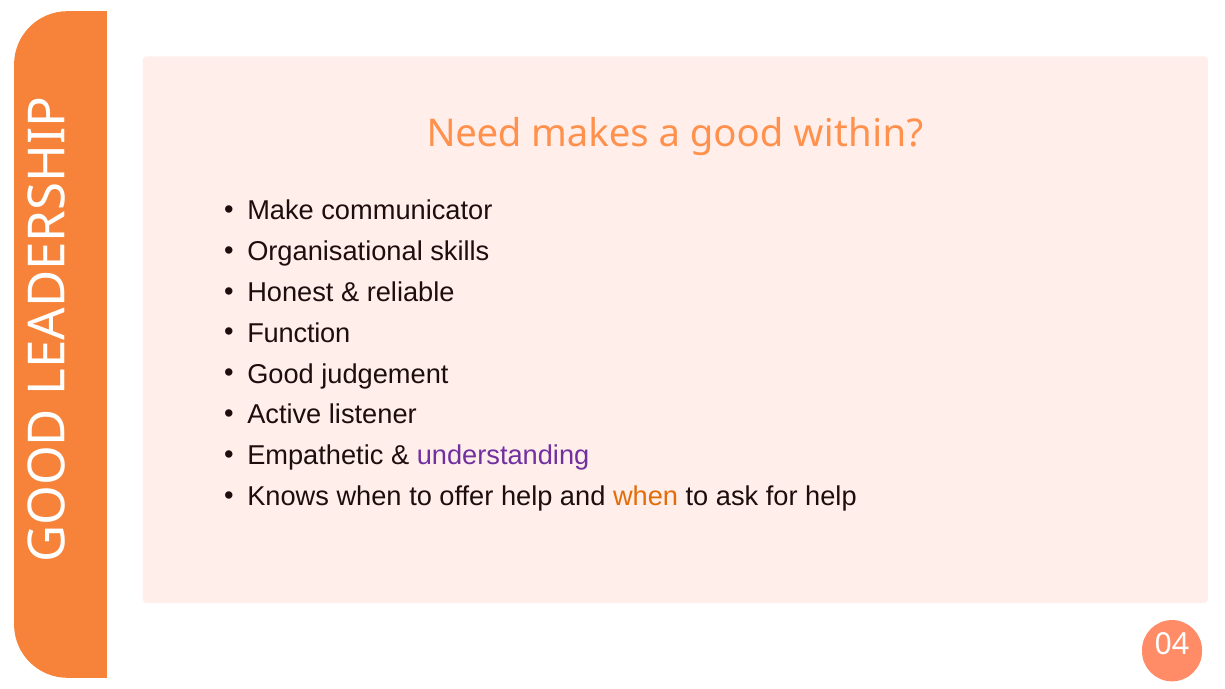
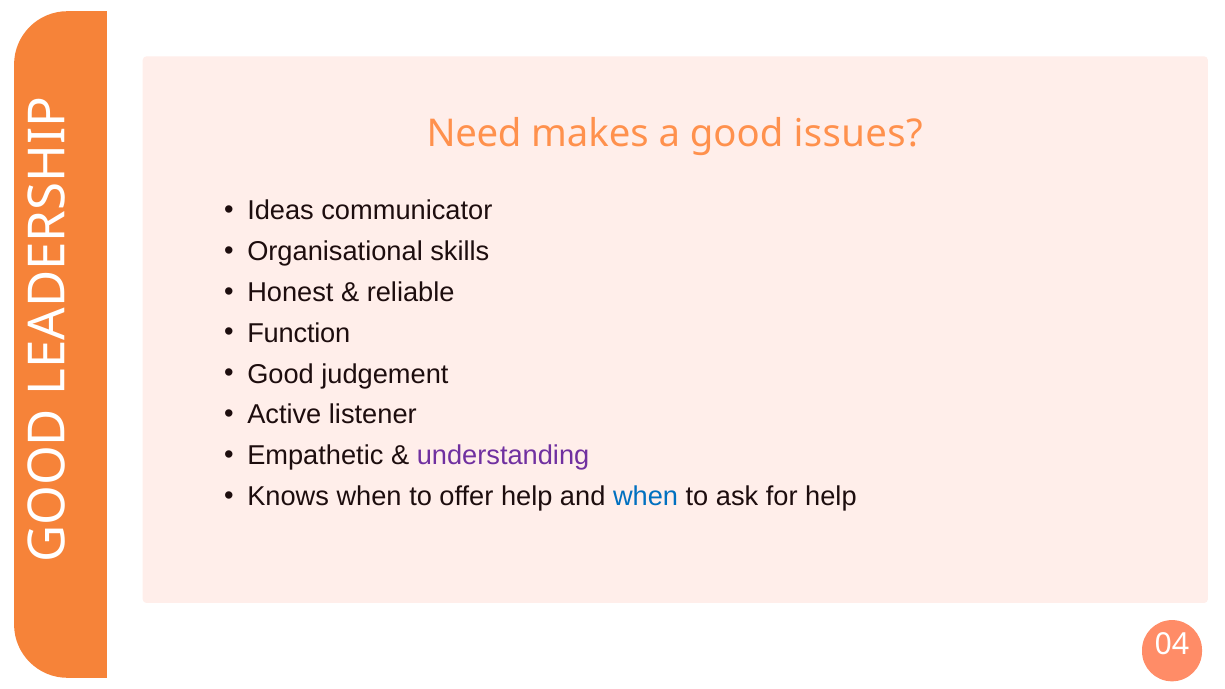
within: within -> issues (858, 133)
Make: Make -> Ideas (281, 211)
when colour: orange -> blue (646, 497)
